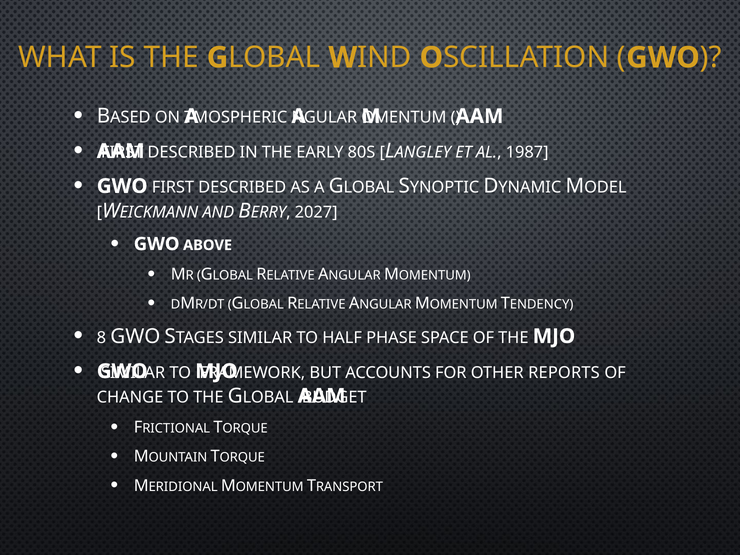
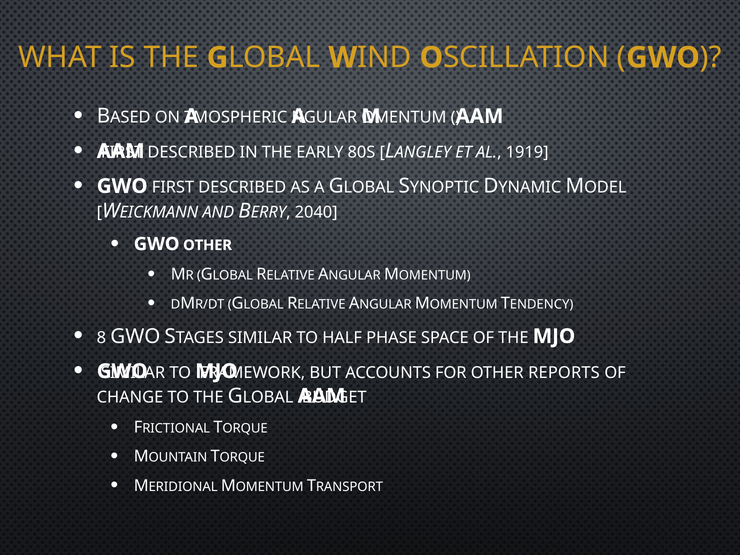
1987: 1987 -> 1919 (527, 153)
2027: 2027 -> 2040 (316, 212)
GWO ABOVE: ABOVE -> OTHER (208, 245)
